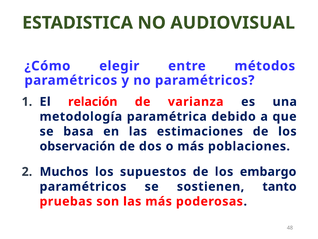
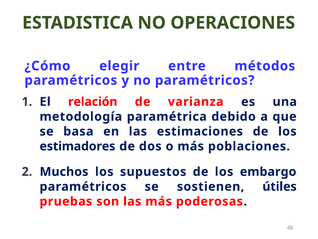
AUDIOVISUAL: AUDIOVISUAL -> OPERACIONES (233, 23)
observación: observación -> estimadores (77, 146)
tanto: tanto -> útiles (280, 186)
